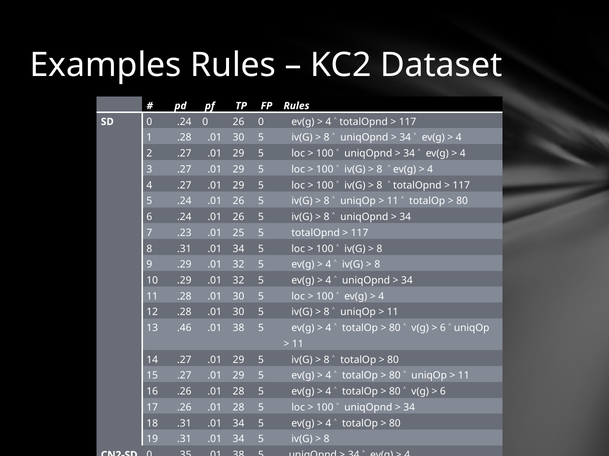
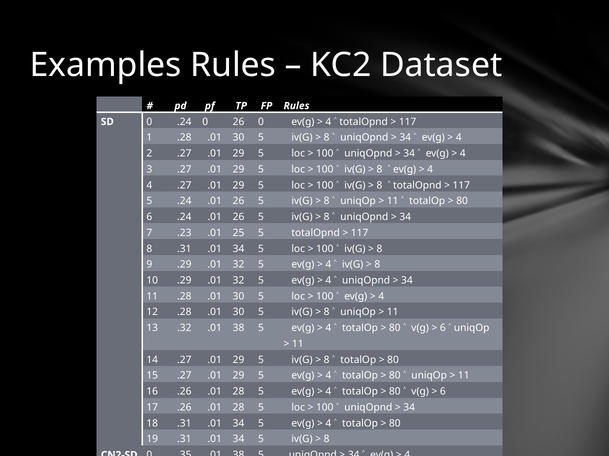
.46: .46 -> .32 (184, 329)
